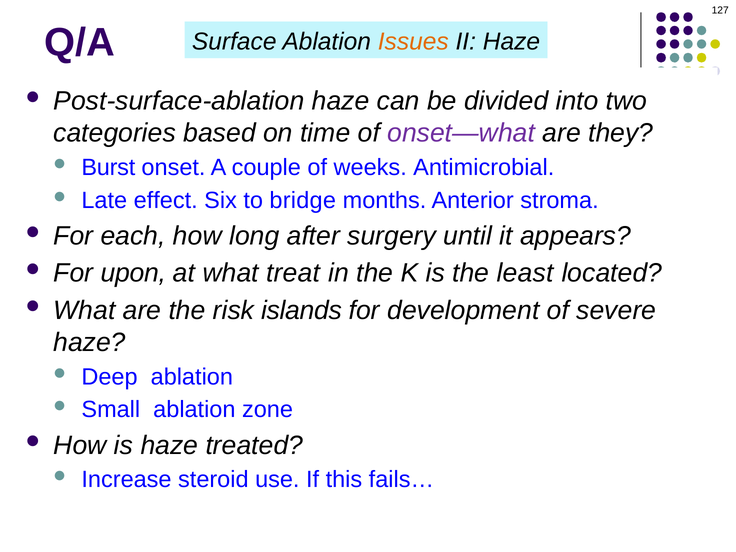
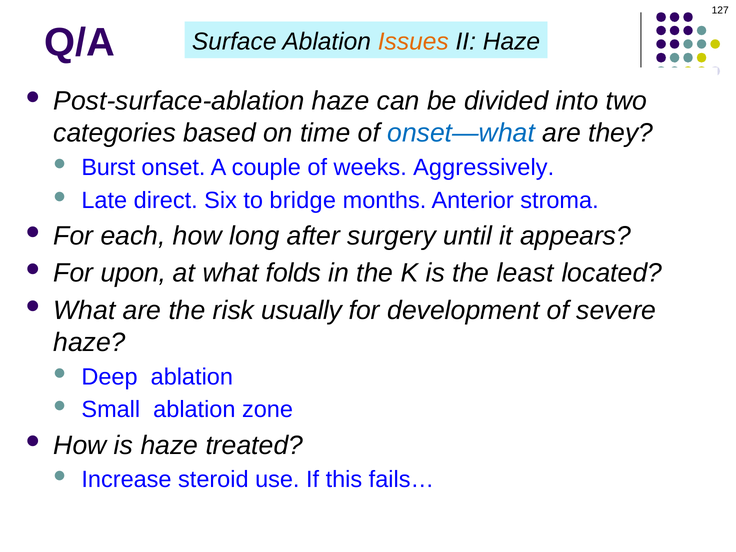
onset—what colour: purple -> blue (461, 133)
Antimicrobial: Antimicrobial -> Aggressively (484, 168)
effect: effect -> direct (166, 200)
treat: treat -> folds (294, 273)
islands: islands -> usually (302, 310)
